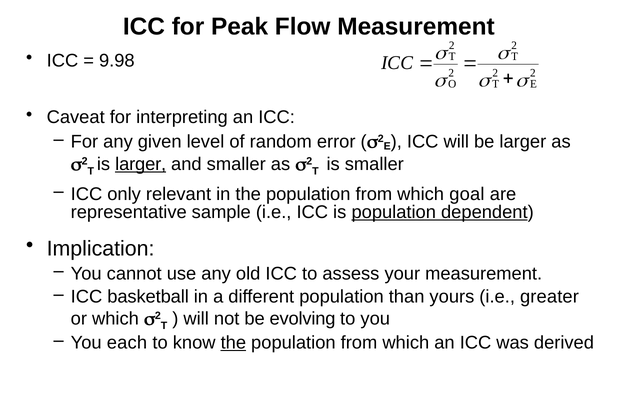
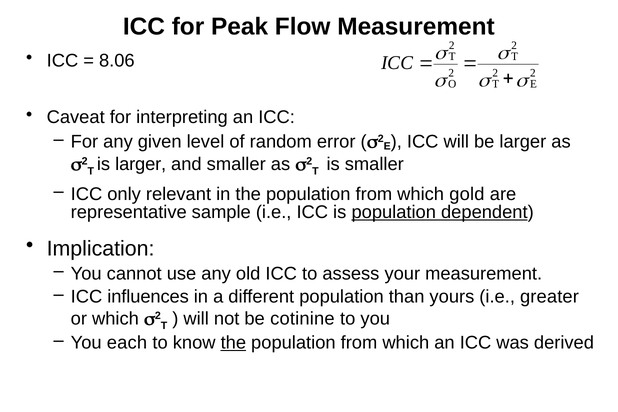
9.98: 9.98 -> 8.06 (117, 61)
larger underline: present -> none (141, 164)
goal: goal -> gold (467, 194)
basketball: basketball -> influences (148, 297)
evolving: evolving -> cotinine (302, 319)
